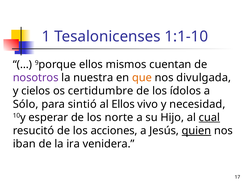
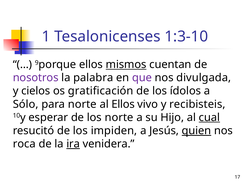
1:1-10: 1:1-10 -> 1:3-10 (186, 37)
mismos underline: none -> present (126, 64)
nuestra: nuestra -> palabra (93, 78)
que colour: orange -> purple (142, 78)
certidumbre: certidumbre -> gratificación (101, 91)
para sintió: sintió -> norte (82, 104)
necesidad: necesidad -> recibisteis (197, 104)
acciones: acciones -> impiden (114, 131)
iban: iban -> roca (24, 144)
ira underline: none -> present (73, 144)
